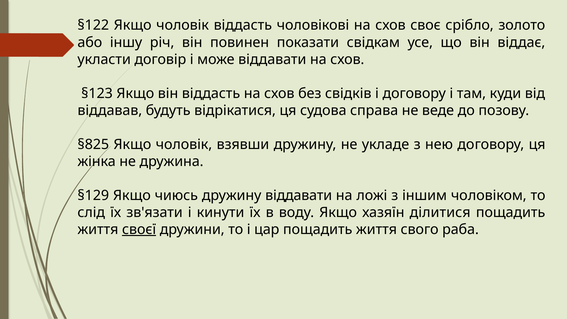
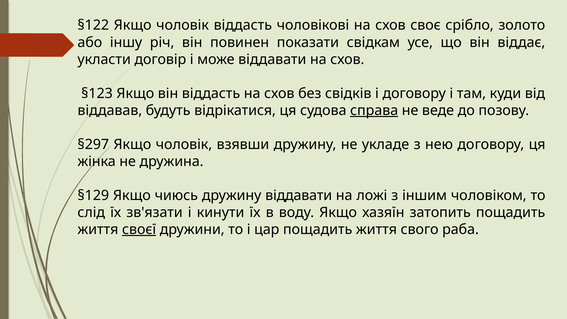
справа underline: none -> present (374, 110)
§825: §825 -> §297 (93, 144)
ділитися: ділитися -> затопить (440, 212)
